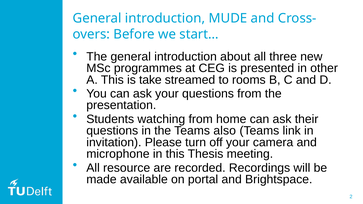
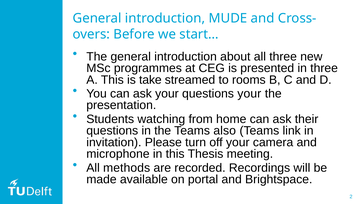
in other: other -> three (324, 68)
questions from: from -> your (249, 94)
resource: resource -> methods (127, 168)
